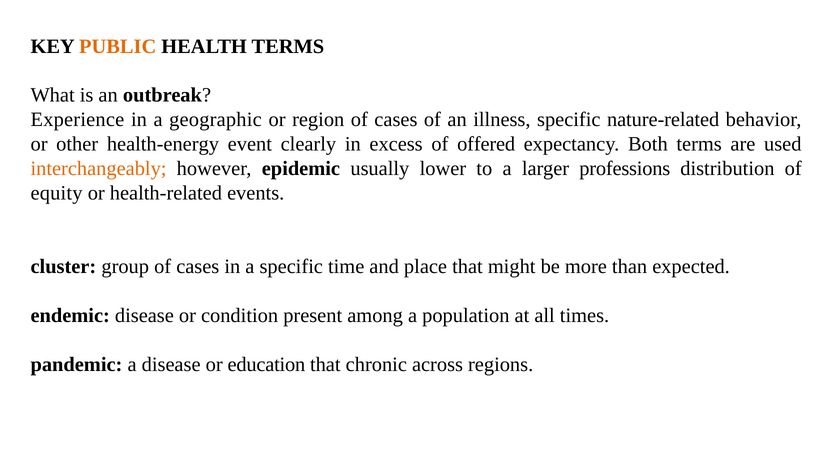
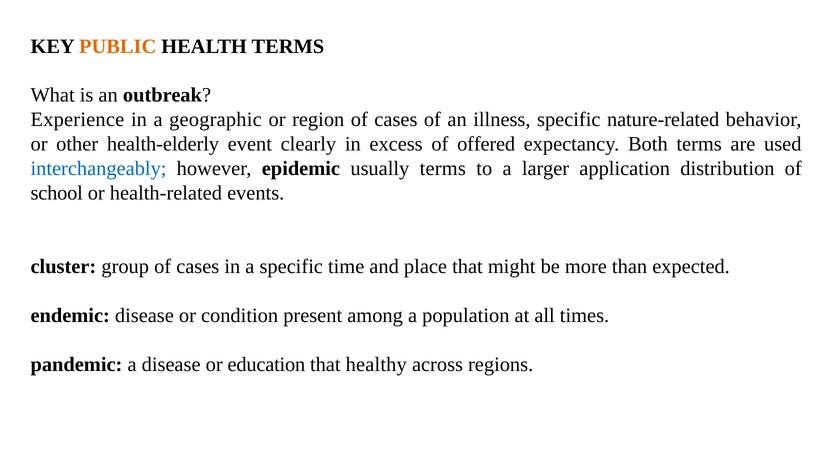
health-energy: health-energy -> health-elderly (163, 144)
interchangeably colour: orange -> blue (99, 169)
usually lower: lower -> terms (443, 169)
professions: professions -> application (625, 169)
equity: equity -> school (57, 193)
chronic: chronic -> healthy (376, 365)
